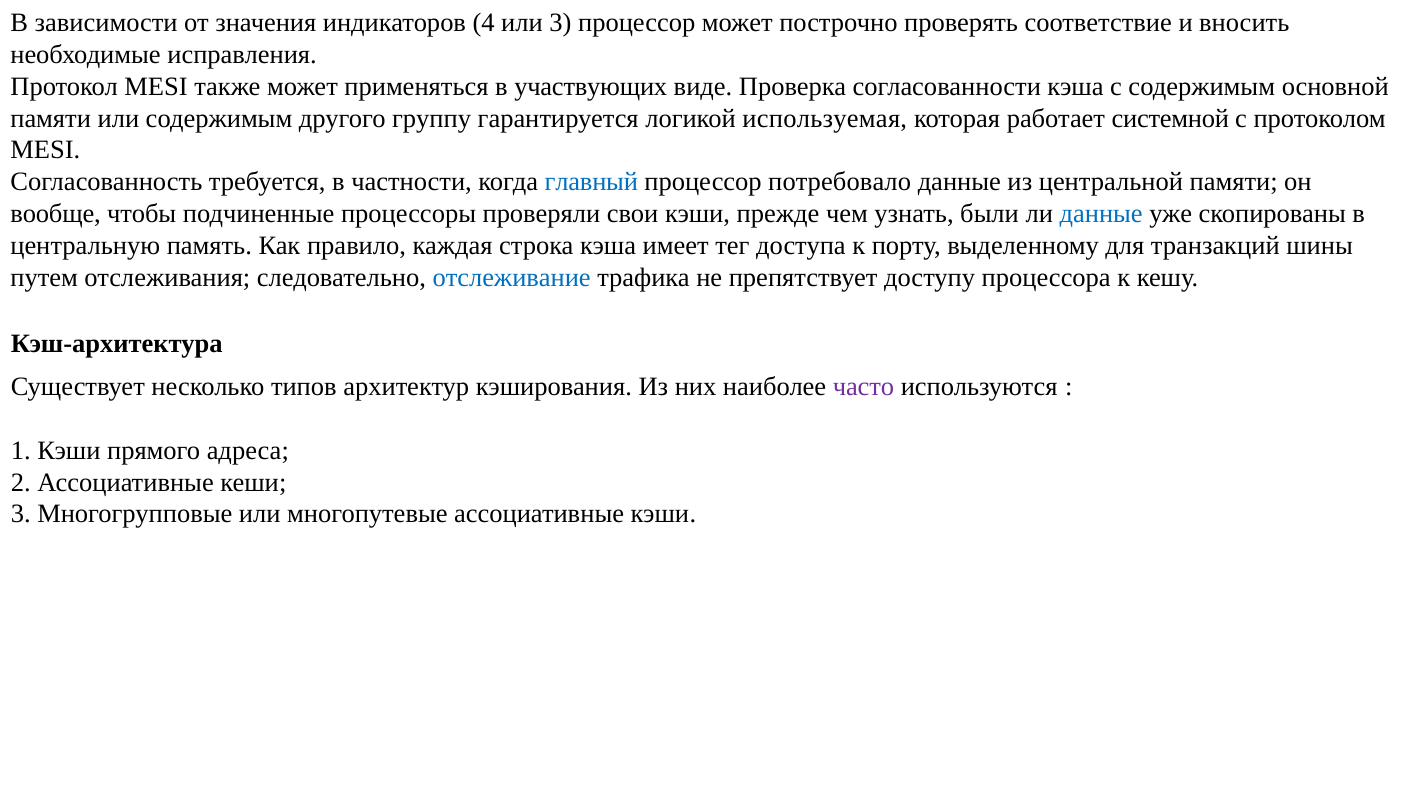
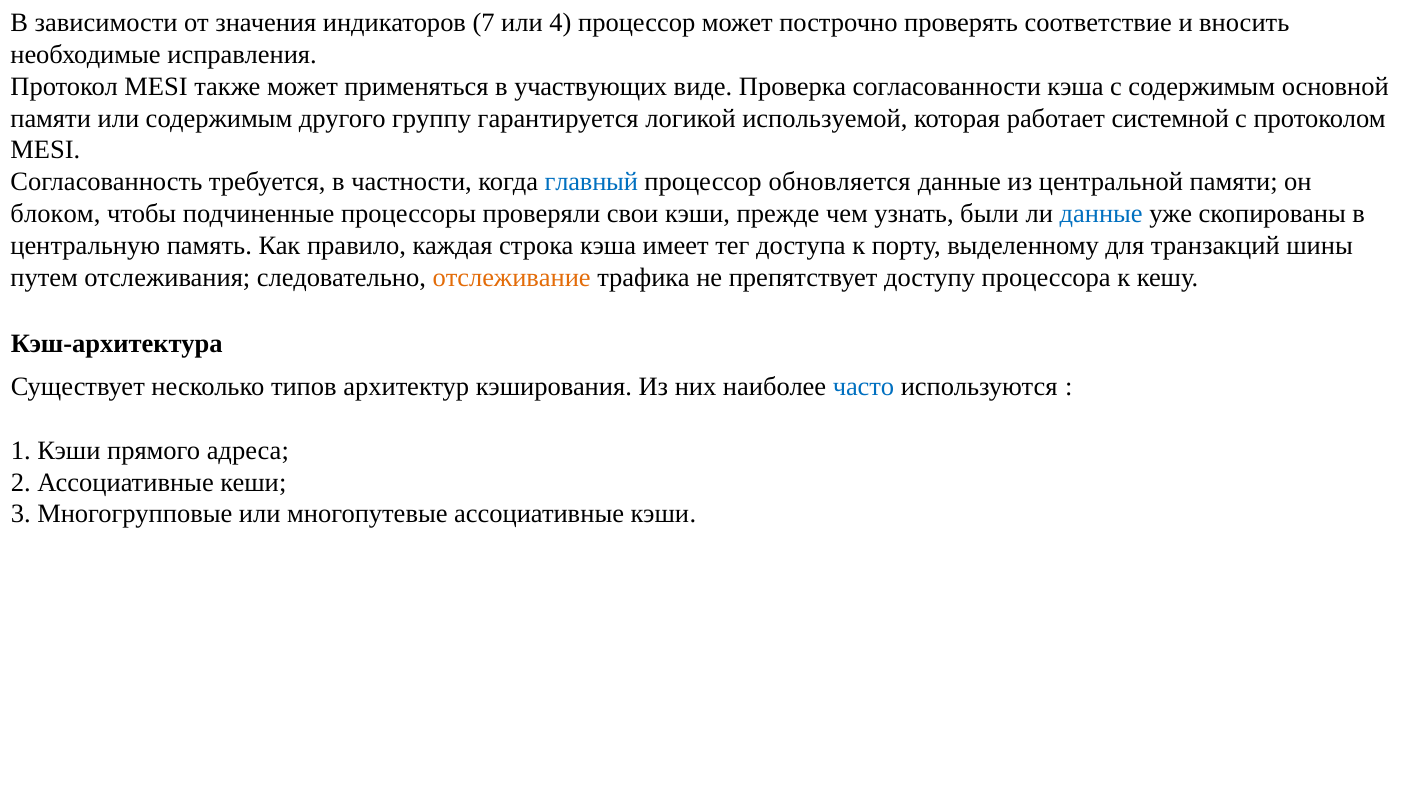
4: 4 -> 7 (484, 23)
или 3: 3 -> 4 (560, 23)
используемая: используемая -> используемой (825, 118)
потребовало: потребовало -> обновляется (840, 182)
вообще: вообще -> блоком (55, 214)
отслеживание colour: blue -> orange (512, 277)
часто colour: purple -> blue (864, 387)
